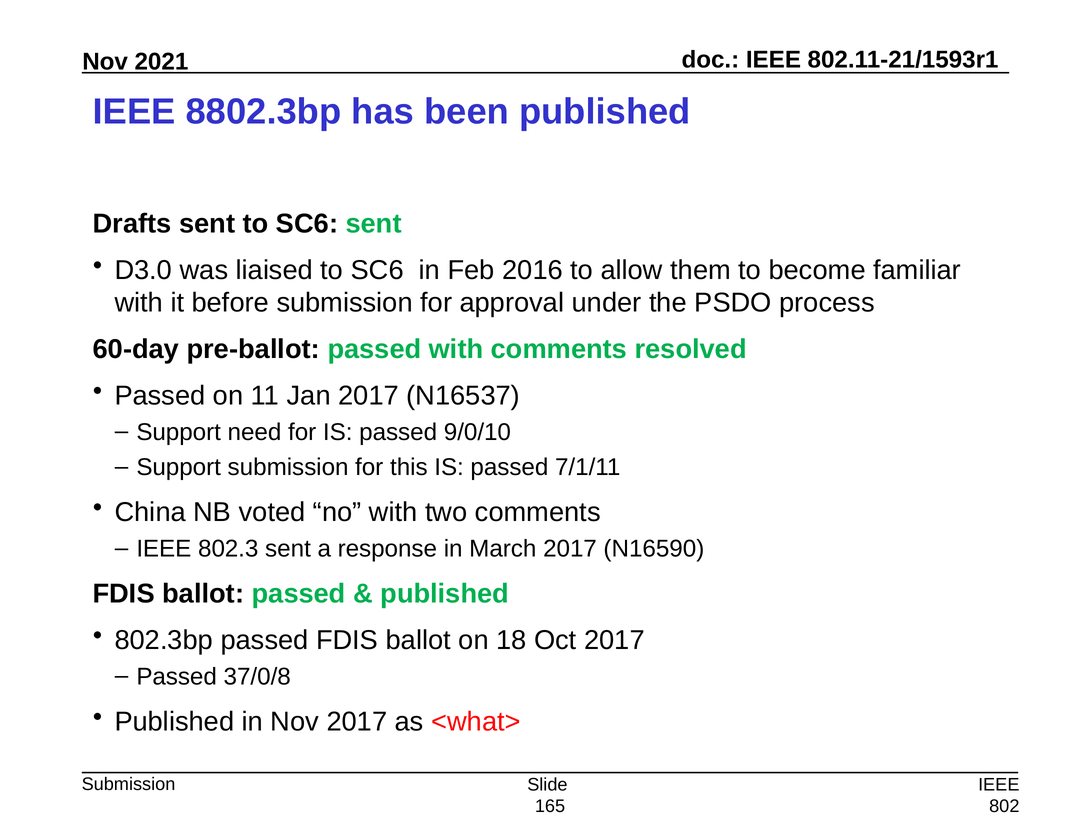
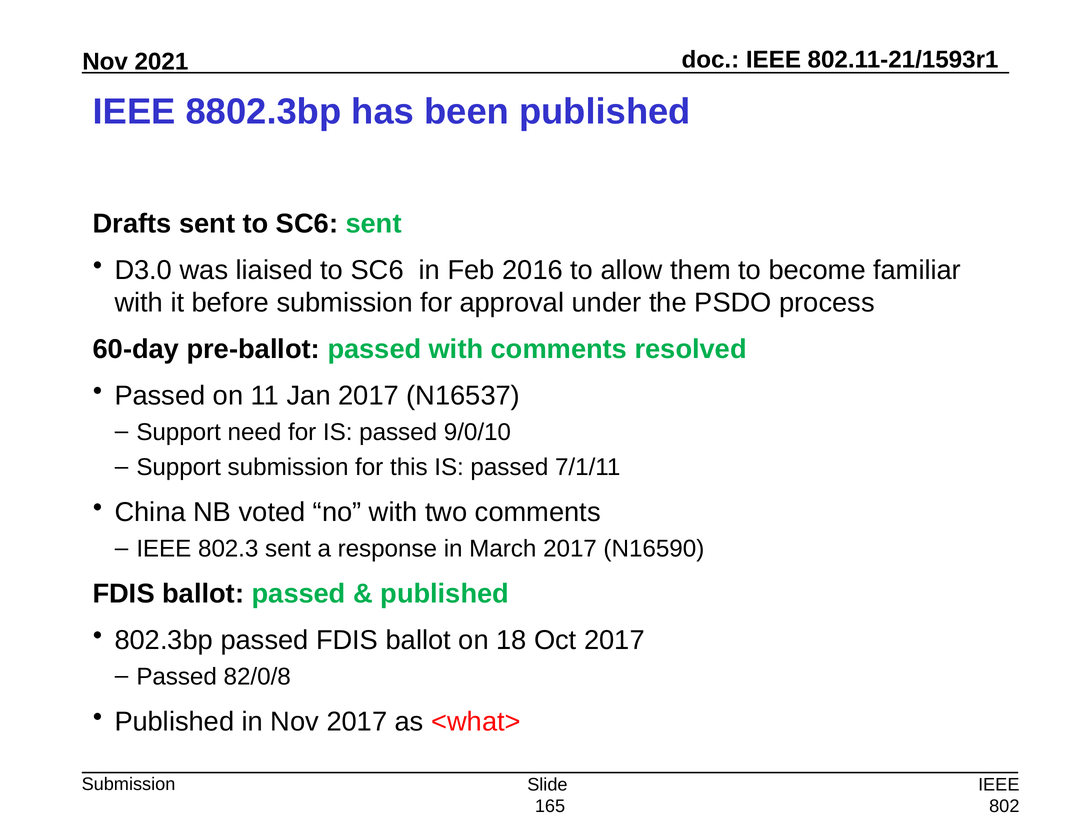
37/0/8: 37/0/8 -> 82/0/8 (257, 677)
